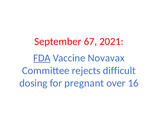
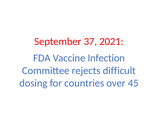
67: 67 -> 37 (90, 42)
FDA underline: present -> none (42, 58)
Novavax: Novavax -> Infection (106, 58)
pregnant: pregnant -> countries (84, 83)
16: 16 -> 45 (133, 83)
